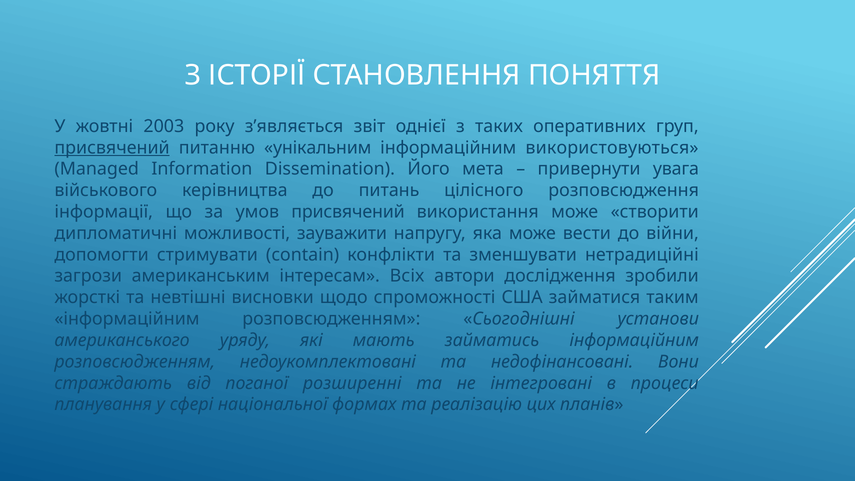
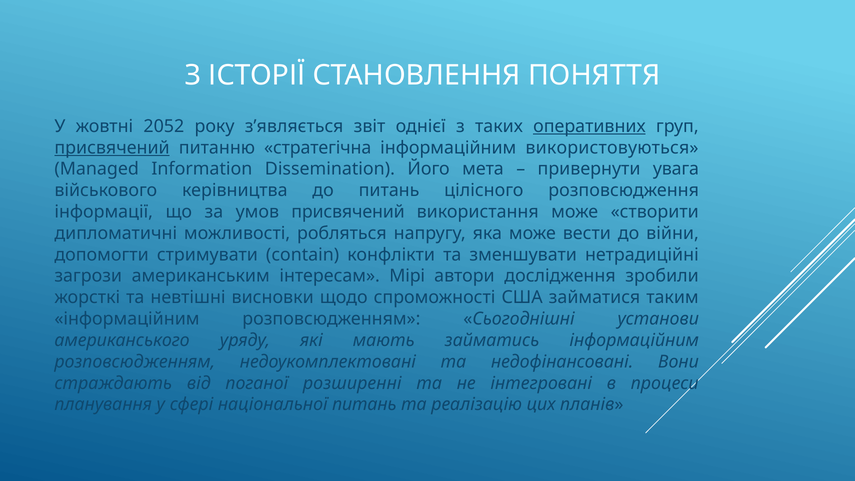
2003: 2003 -> 2052 (164, 126)
оперативних underline: none -> present (589, 126)
унікальним: унікальним -> стратегічна (318, 148)
зауважити: зауважити -> робляться (342, 233)
Всіх: Всіх -> Мірі (407, 276)
національної формах: формах -> питань (364, 405)
